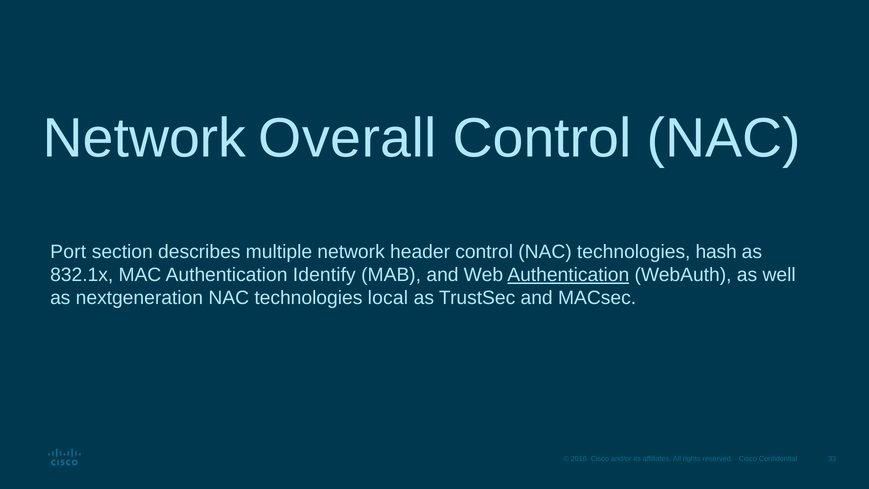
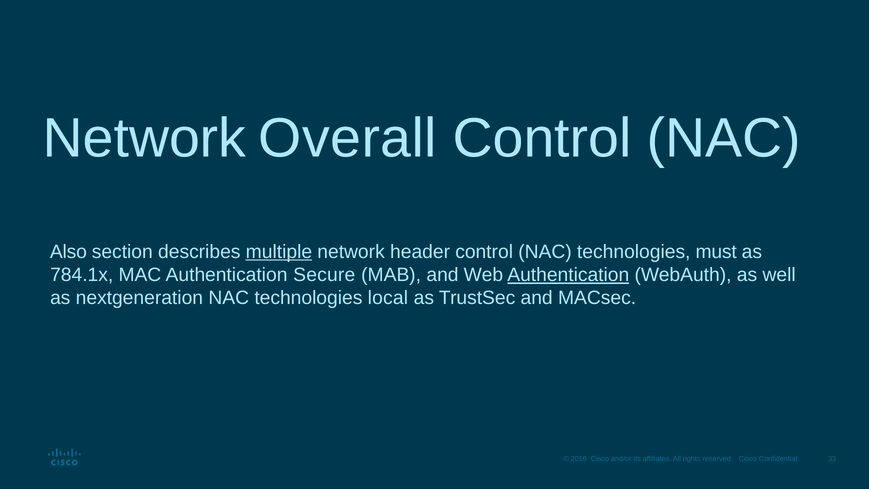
Port: Port -> Also (68, 252)
multiple underline: none -> present (279, 252)
hash: hash -> must (716, 252)
832.1x: 832.1x -> 784.1x (82, 275)
Identify: Identify -> Secure (324, 275)
